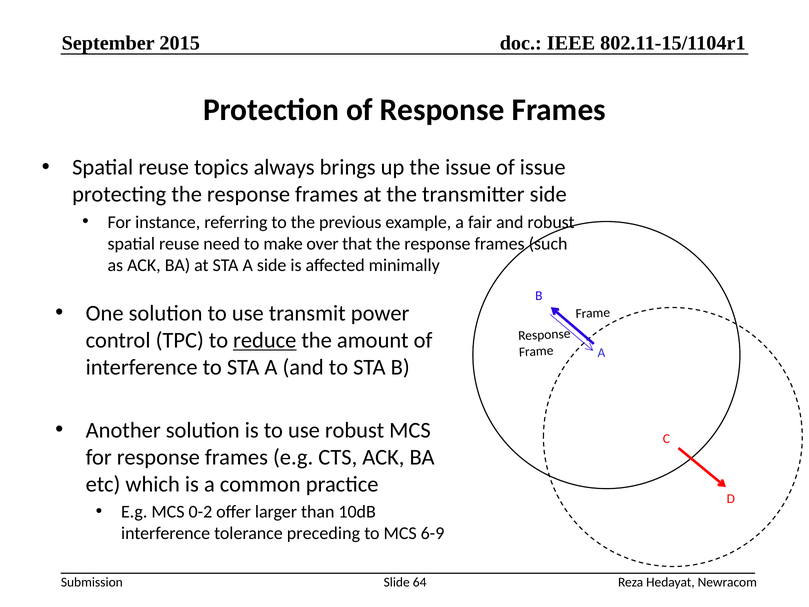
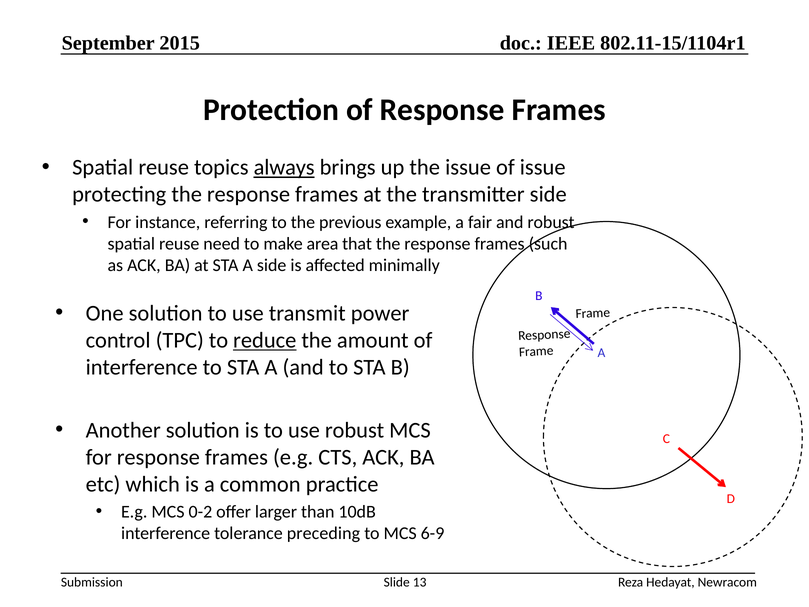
always underline: none -> present (284, 167)
over: over -> area (323, 244)
64: 64 -> 13 (420, 582)
